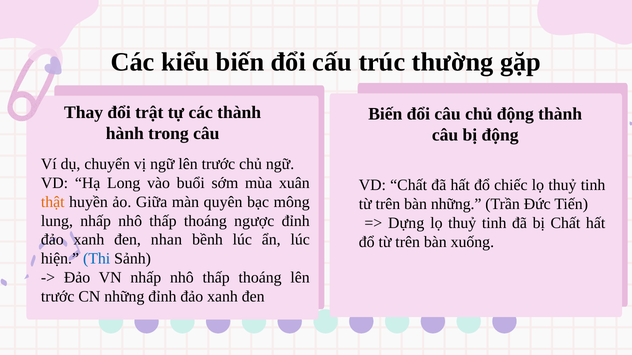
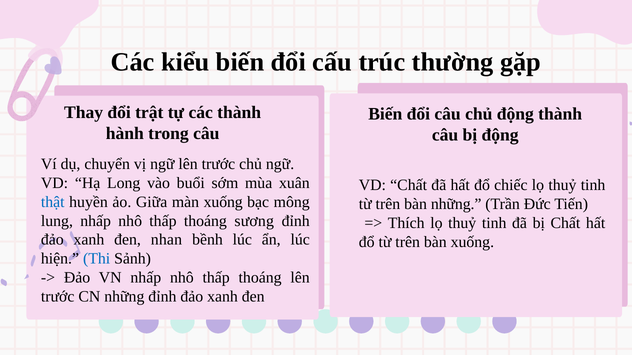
thật colour: orange -> blue (53, 202)
màn quyên: quyên -> xuống (223, 202)
ngược: ngược -> sương (254, 221)
Dựng: Dựng -> Thích (406, 223)
